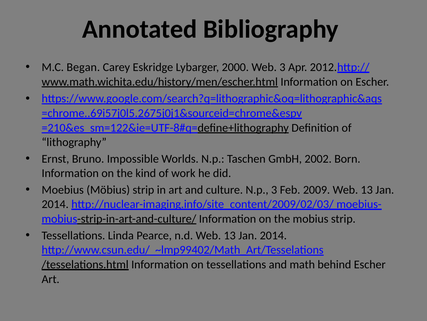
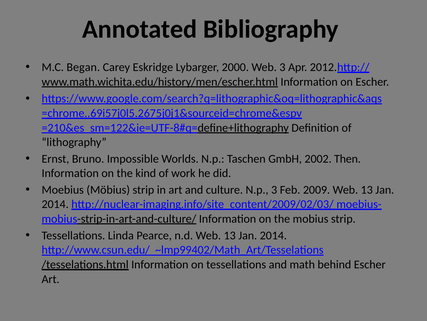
Born: Born -> Then (347, 159)
